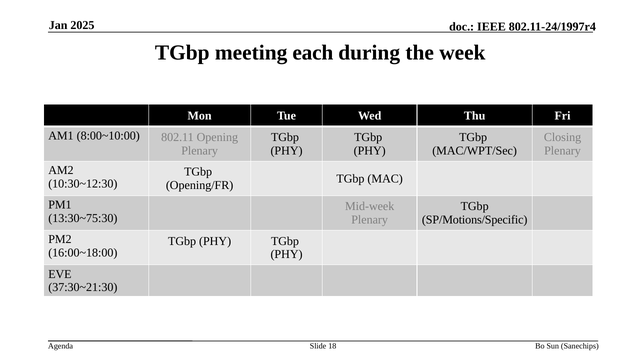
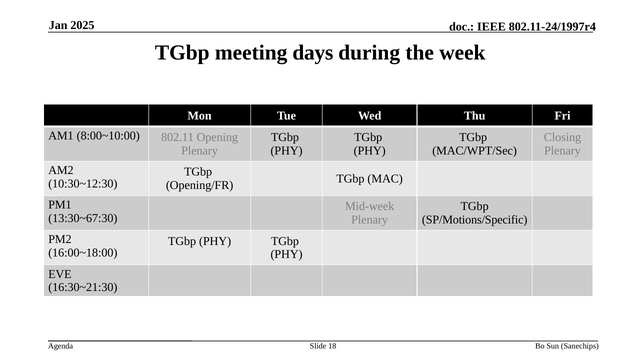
each: each -> days (313, 53)
13:30~75:30: 13:30~75:30 -> 13:30~67:30 (83, 218)
37:30~21:30: 37:30~21:30 -> 16:30~21:30 (83, 287)
